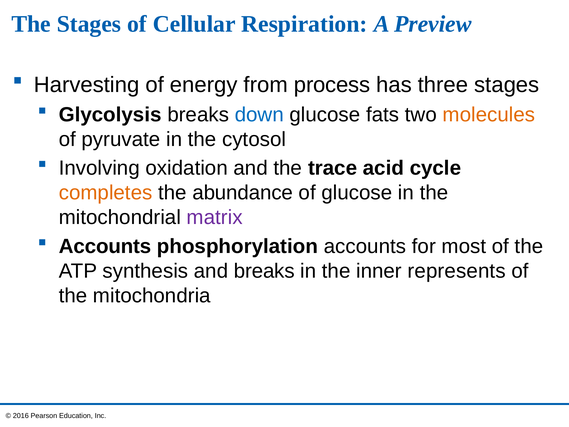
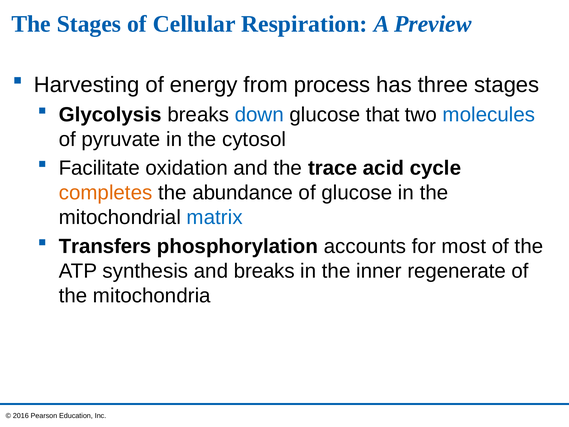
fats: fats -> that (383, 115)
molecules colour: orange -> blue (489, 115)
Involving: Involving -> Facilitate (99, 168)
matrix colour: purple -> blue (215, 217)
Accounts: Accounts -> Transfers (105, 246)
represents: represents -> regenerate (457, 271)
